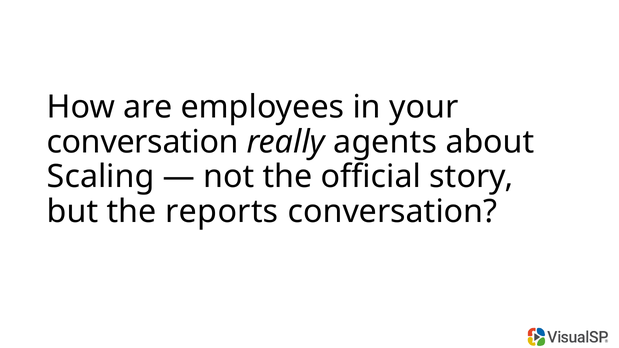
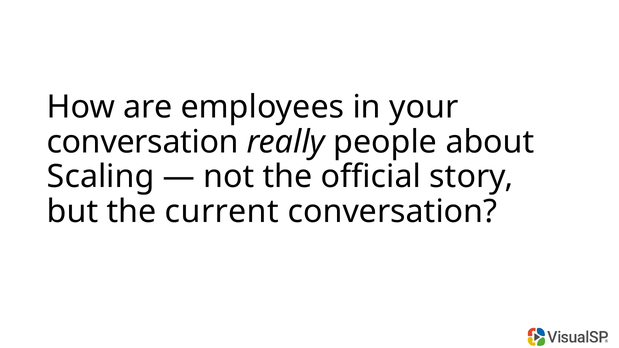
agents: agents -> people (385, 142)
reports: reports -> current (222, 212)
